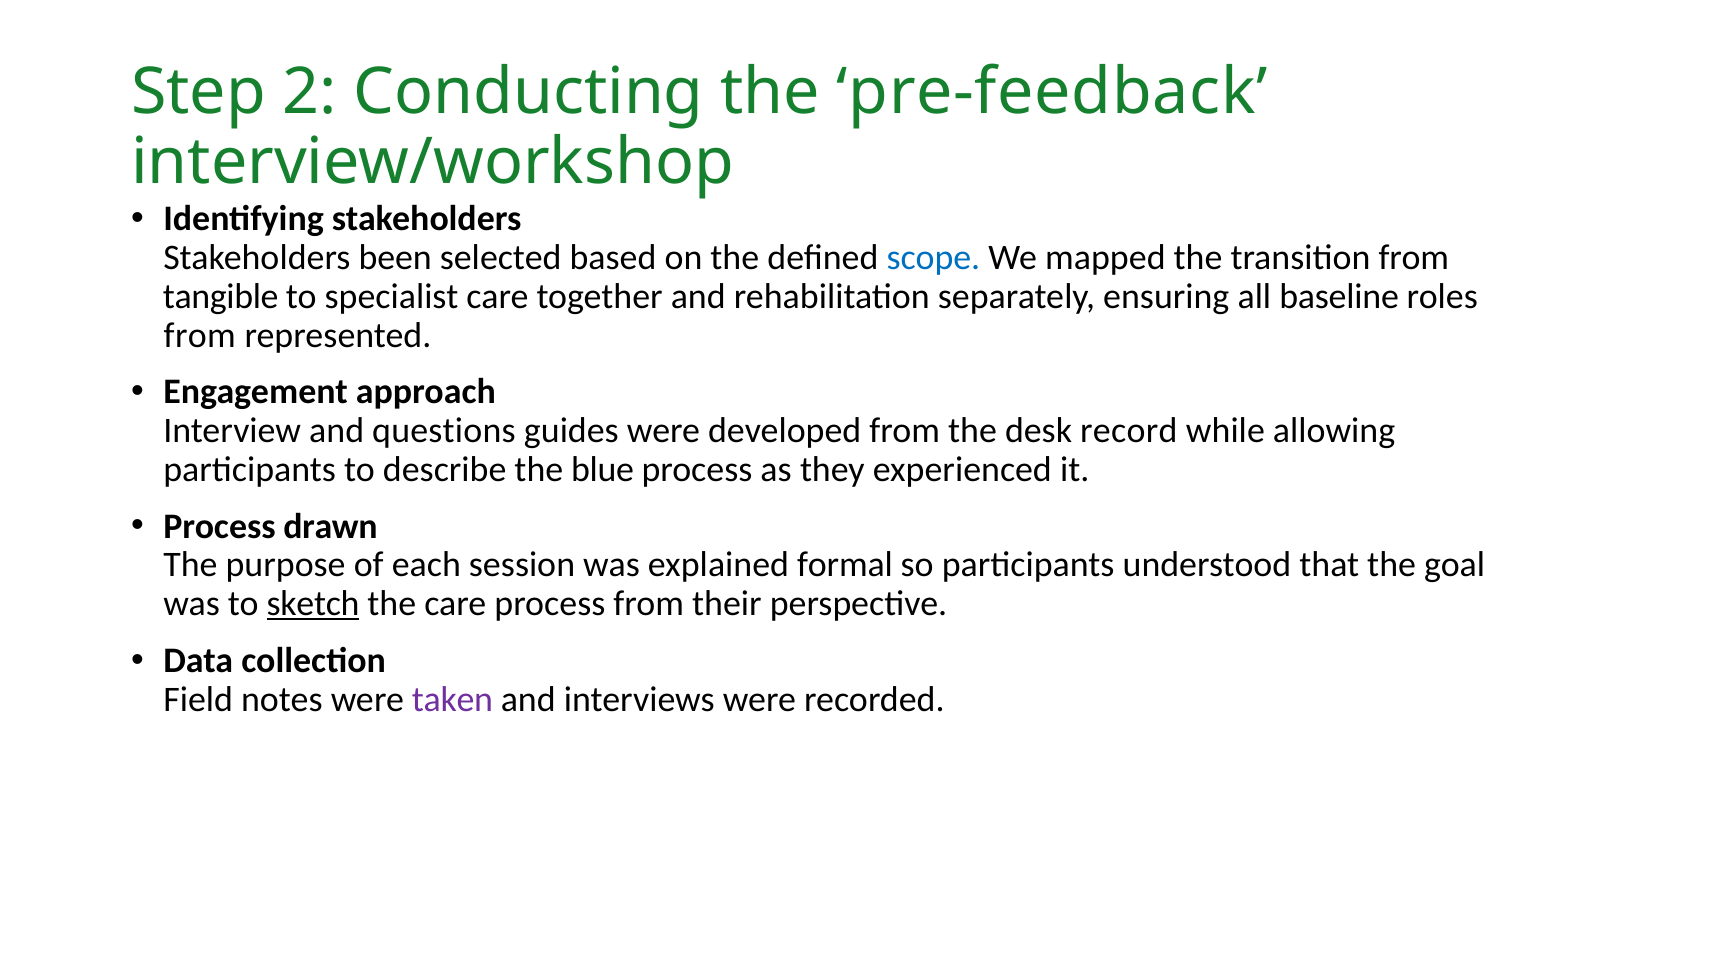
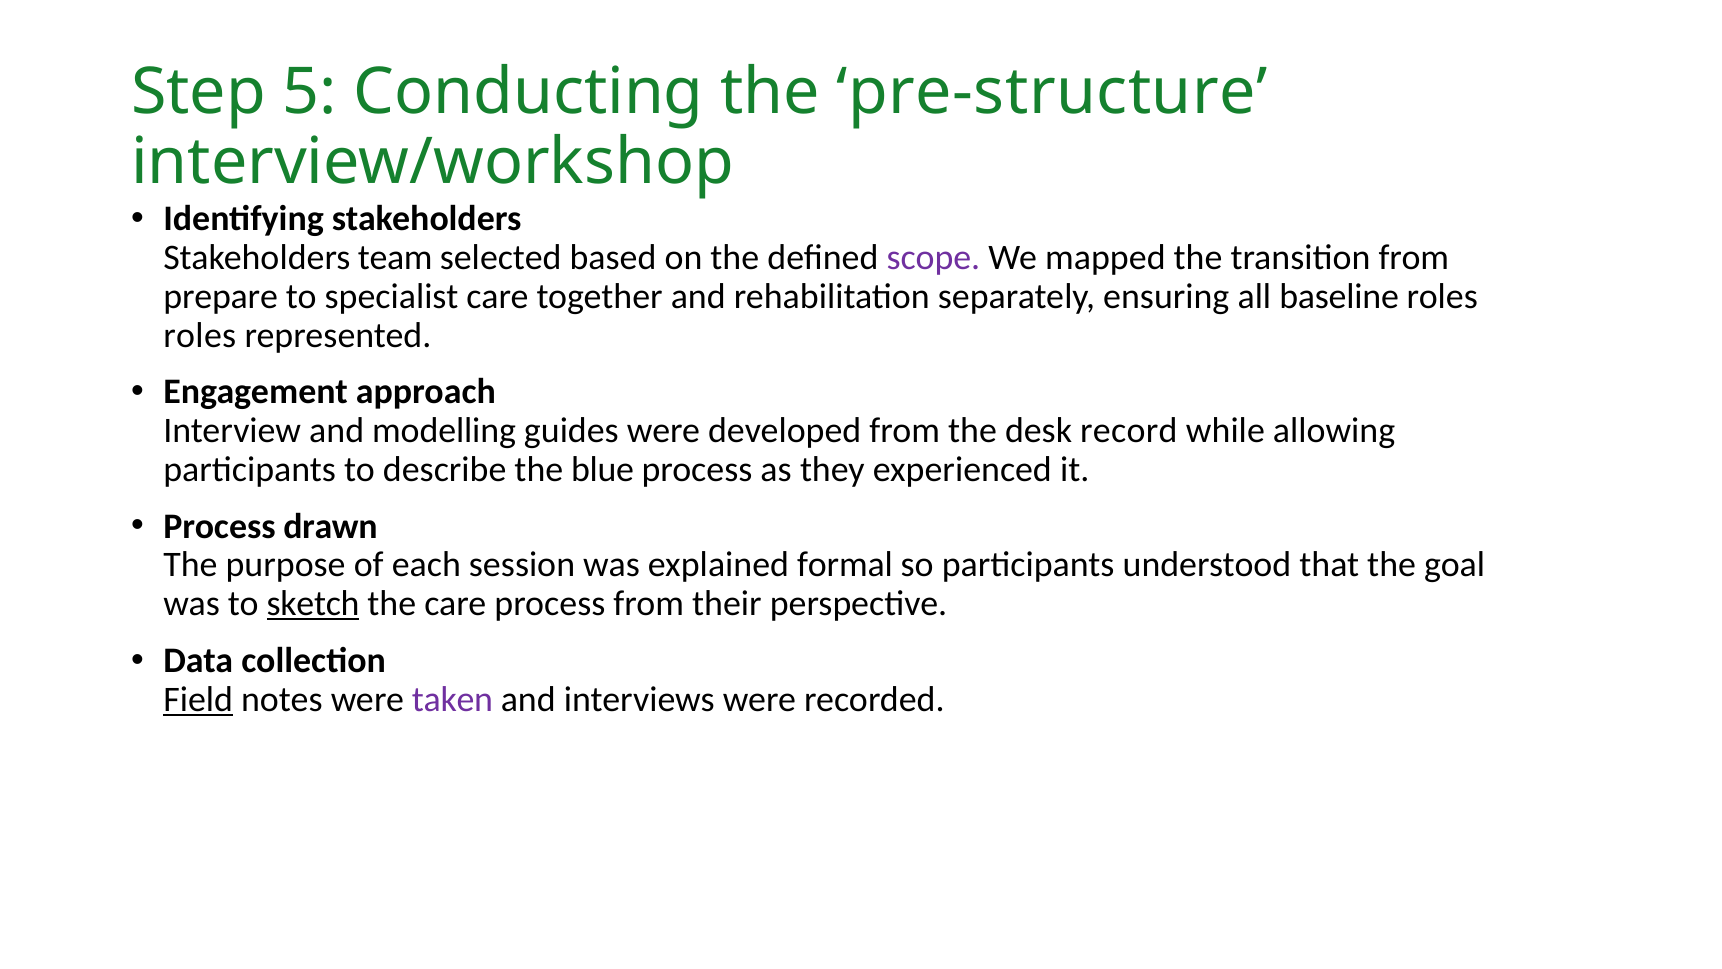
2: 2 -> 5 (310, 92)
pre-feedback: pre-feedback -> pre-structure (1052, 92)
been: been -> team (395, 258)
scope colour: blue -> purple (933, 258)
tangible: tangible -> prepare (221, 296)
from: from -> roles (200, 335)
questions: questions -> modelling (444, 431)
Field underline: none -> present (198, 699)
